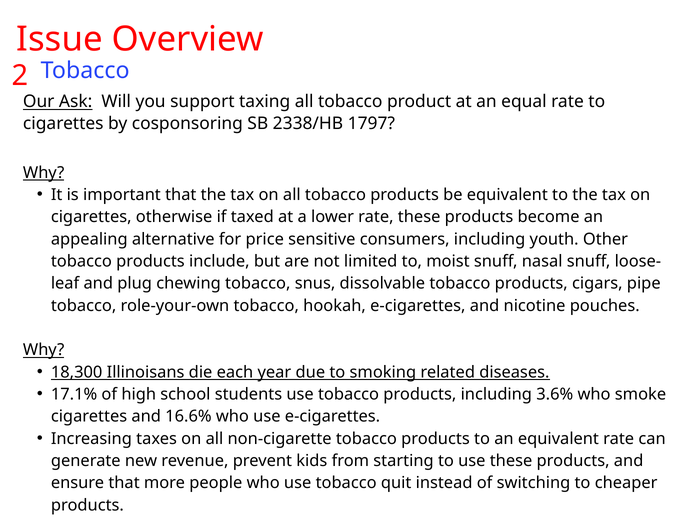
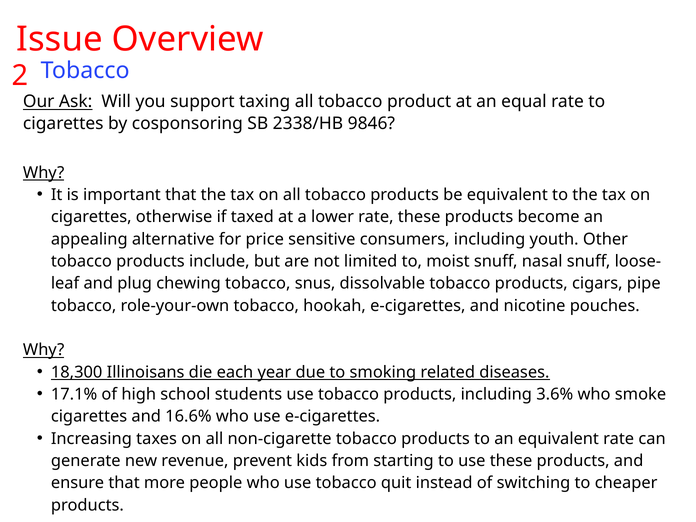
1797: 1797 -> 9846 (371, 123)
